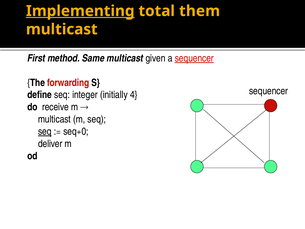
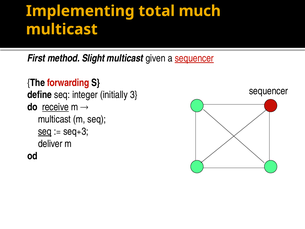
Implementing underline: present -> none (80, 11)
them: them -> much (200, 11)
Same: Same -> Slight (93, 58)
4: 4 -> 3 (134, 95)
receive underline: none -> present (55, 107)
seq+0: seq+0 -> seq+3 (76, 131)
